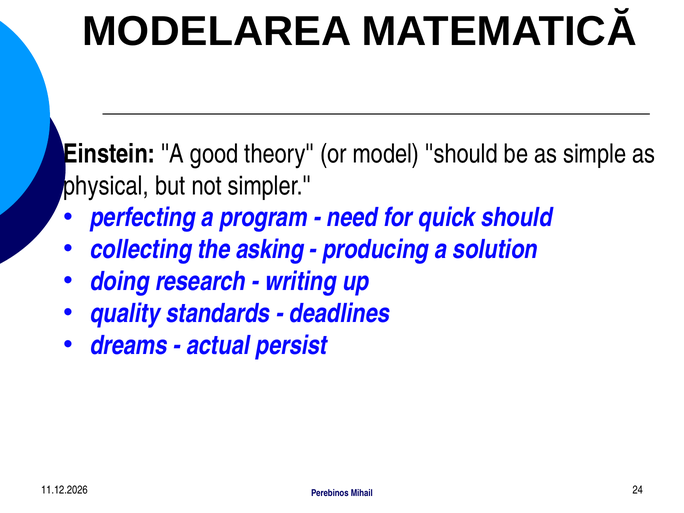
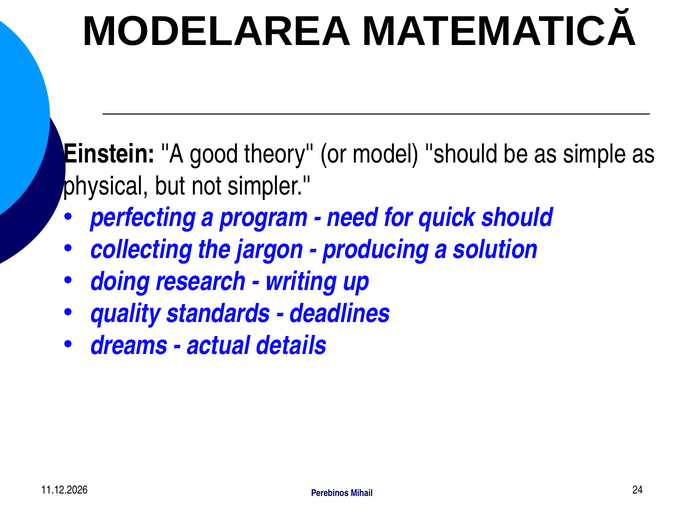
asking: asking -> jargon (270, 250)
persist: persist -> details (291, 345)
